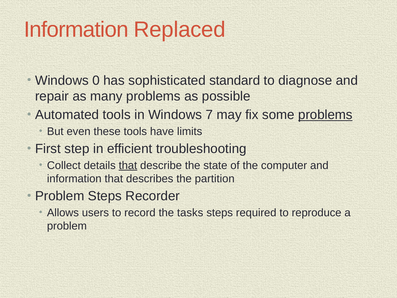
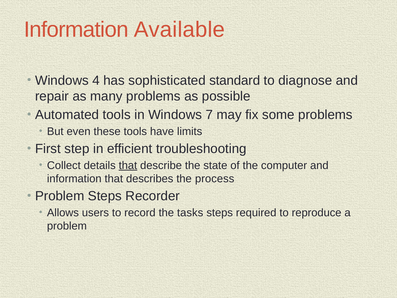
Replaced: Replaced -> Available (179, 30)
0: 0 -> 4 (96, 80)
problems underline: present -> none (325, 115)
partition: partition -> process (215, 179)
